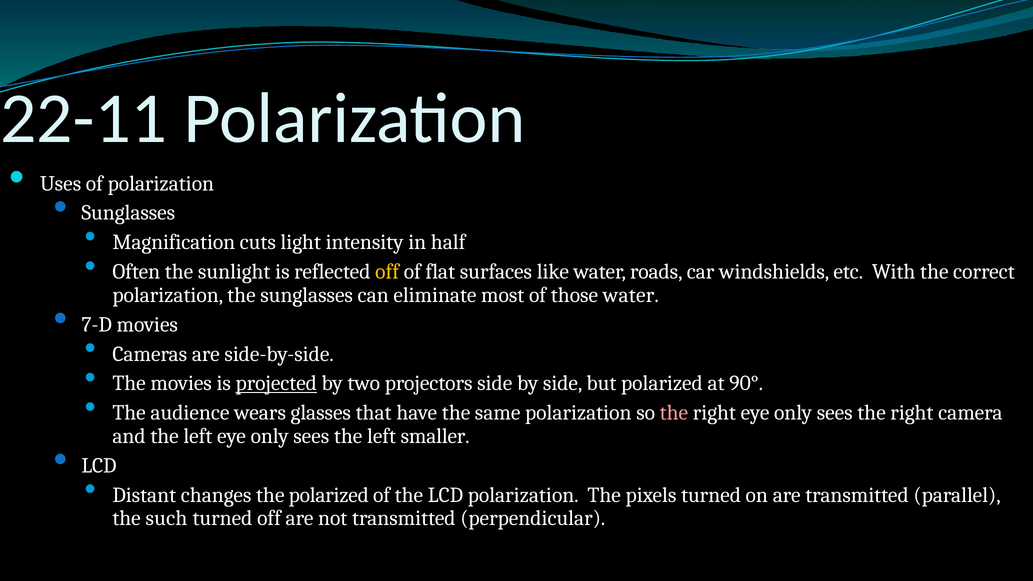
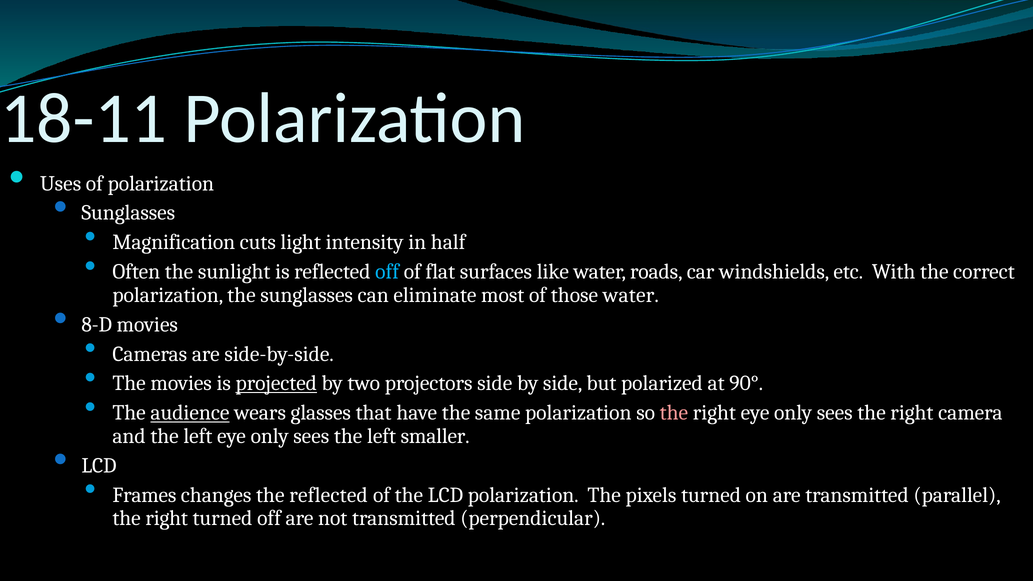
22-11: 22-11 -> 18-11 (84, 118)
off colour: yellow -> light blue (387, 272)
7-D: 7-D -> 8-D (97, 325)
audience underline: none -> present (190, 413)
Distant: Distant -> Frames (144, 495)
the polarized: polarized -> reflected (329, 495)
such: such -> right (167, 518)
